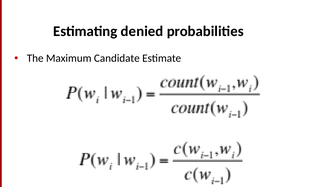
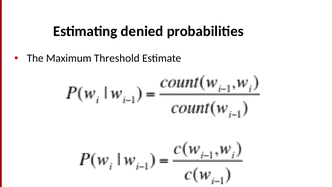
Candidate: Candidate -> Threshold (117, 58)
